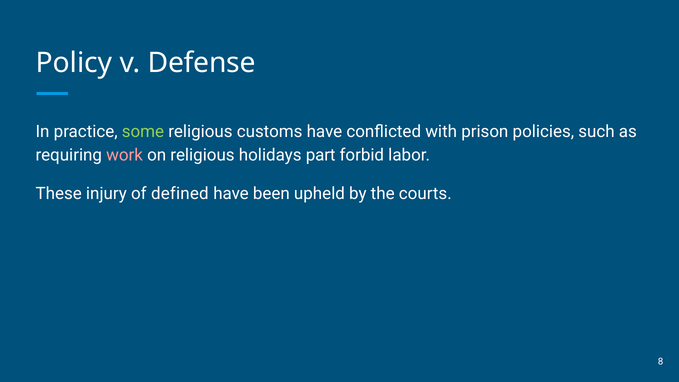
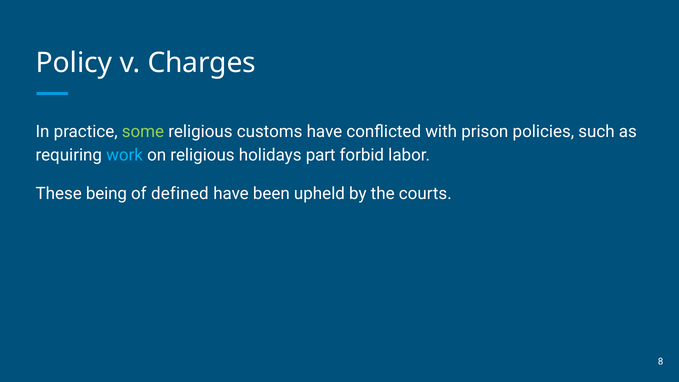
Defense: Defense -> Charges (202, 63)
work colour: pink -> light blue (125, 155)
injury: injury -> being (106, 194)
